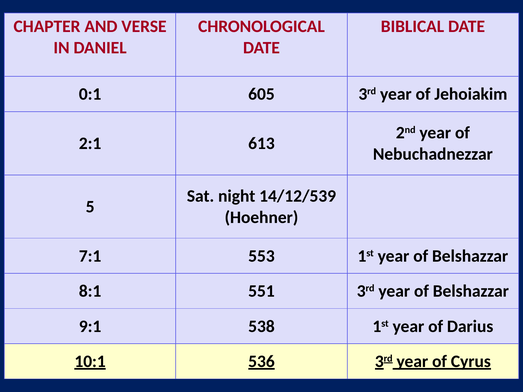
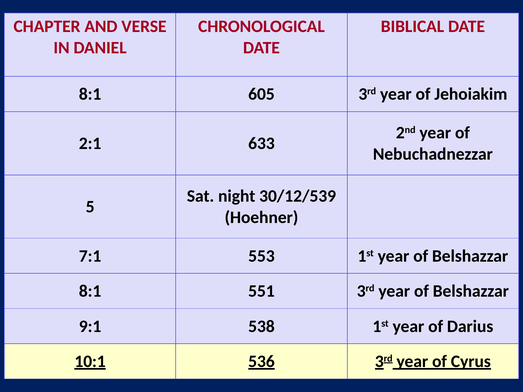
0:1: 0:1 -> 8:1 (90, 94)
613: 613 -> 633 (261, 143)
14/12/539: 14/12/539 -> 30/12/539 (298, 196)
